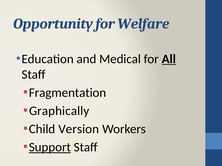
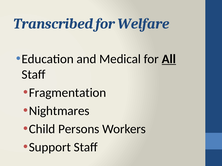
Opportunity: Opportunity -> Transcribed (53, 24)
Graphically: Graphically -> Nightmares (59, 111)
Version: Version -> Persons (79, 129)
Support underline: present -> none (50, 148)
